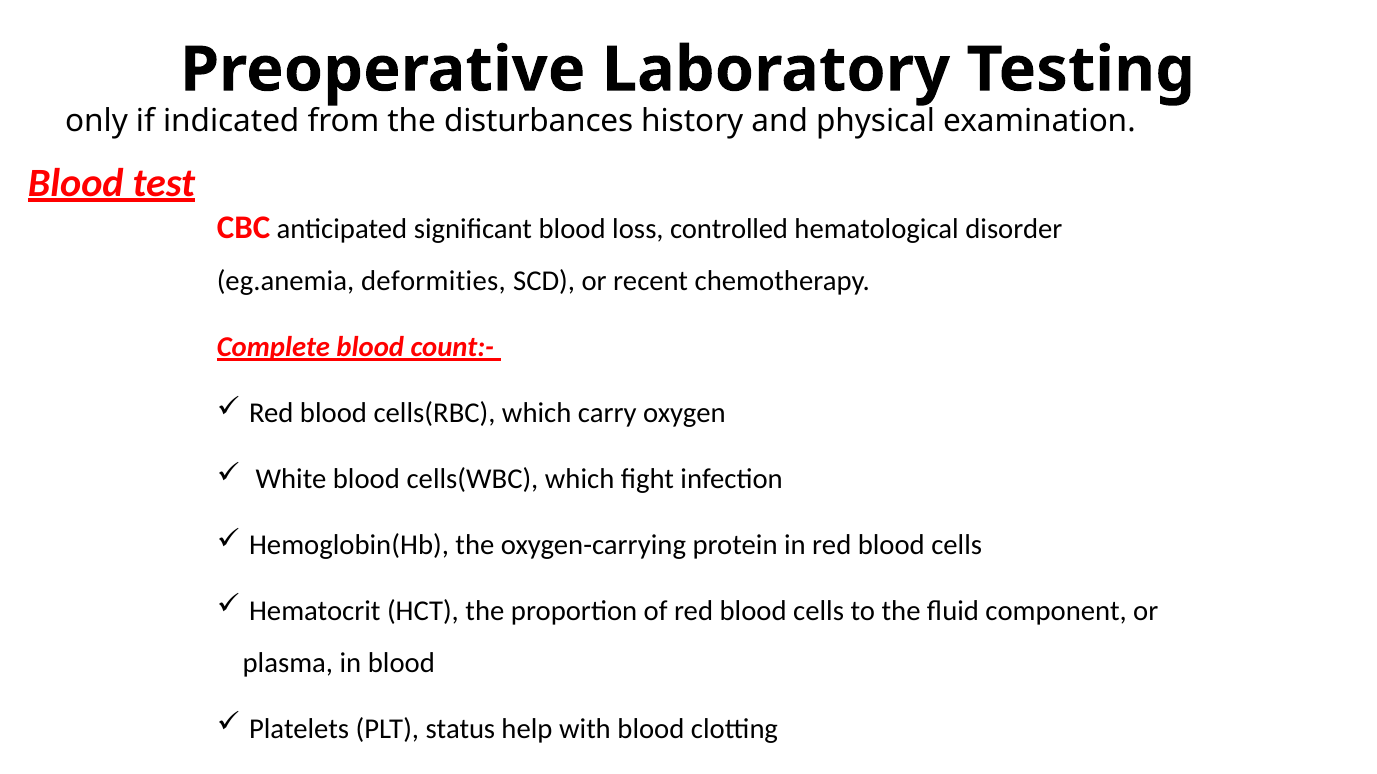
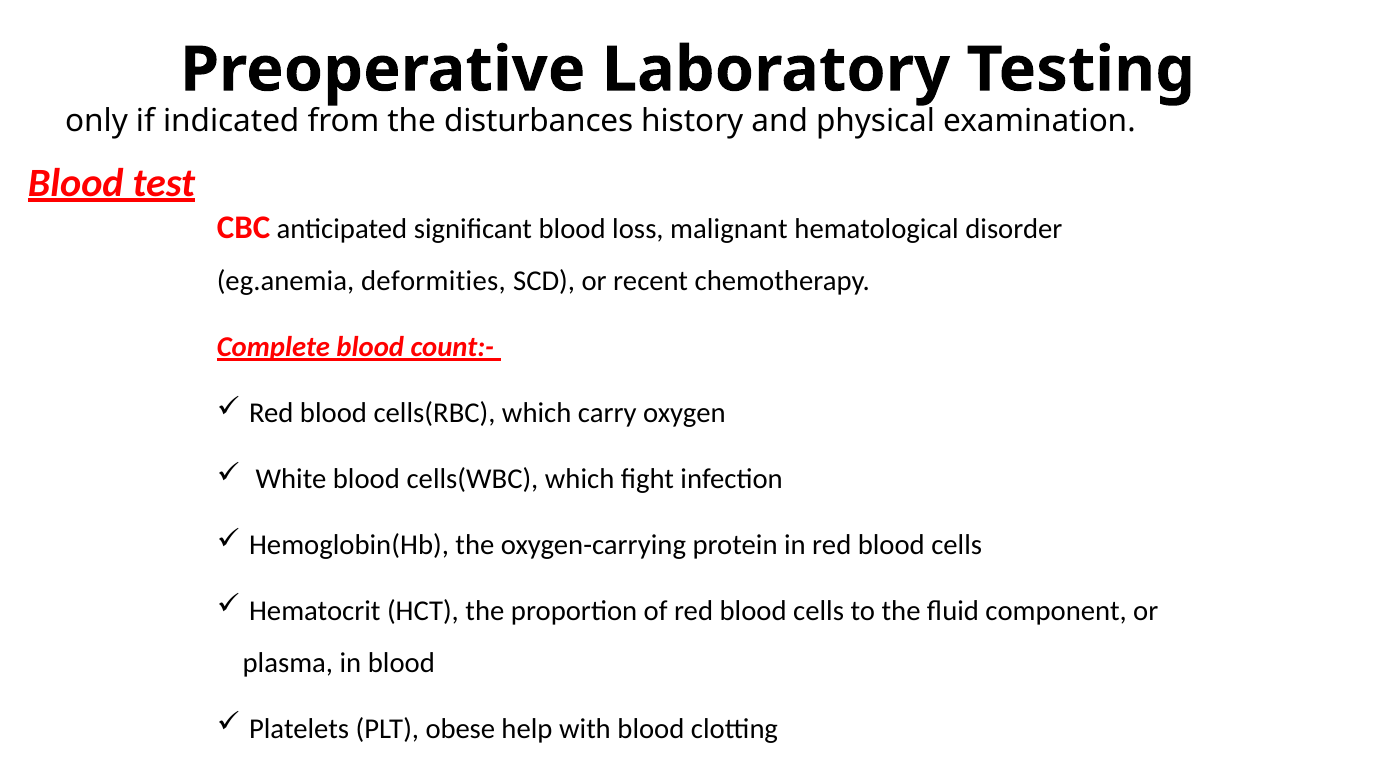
controlled: controlled -> malignant (729, 229)
status: status -> obese (460, 729)
